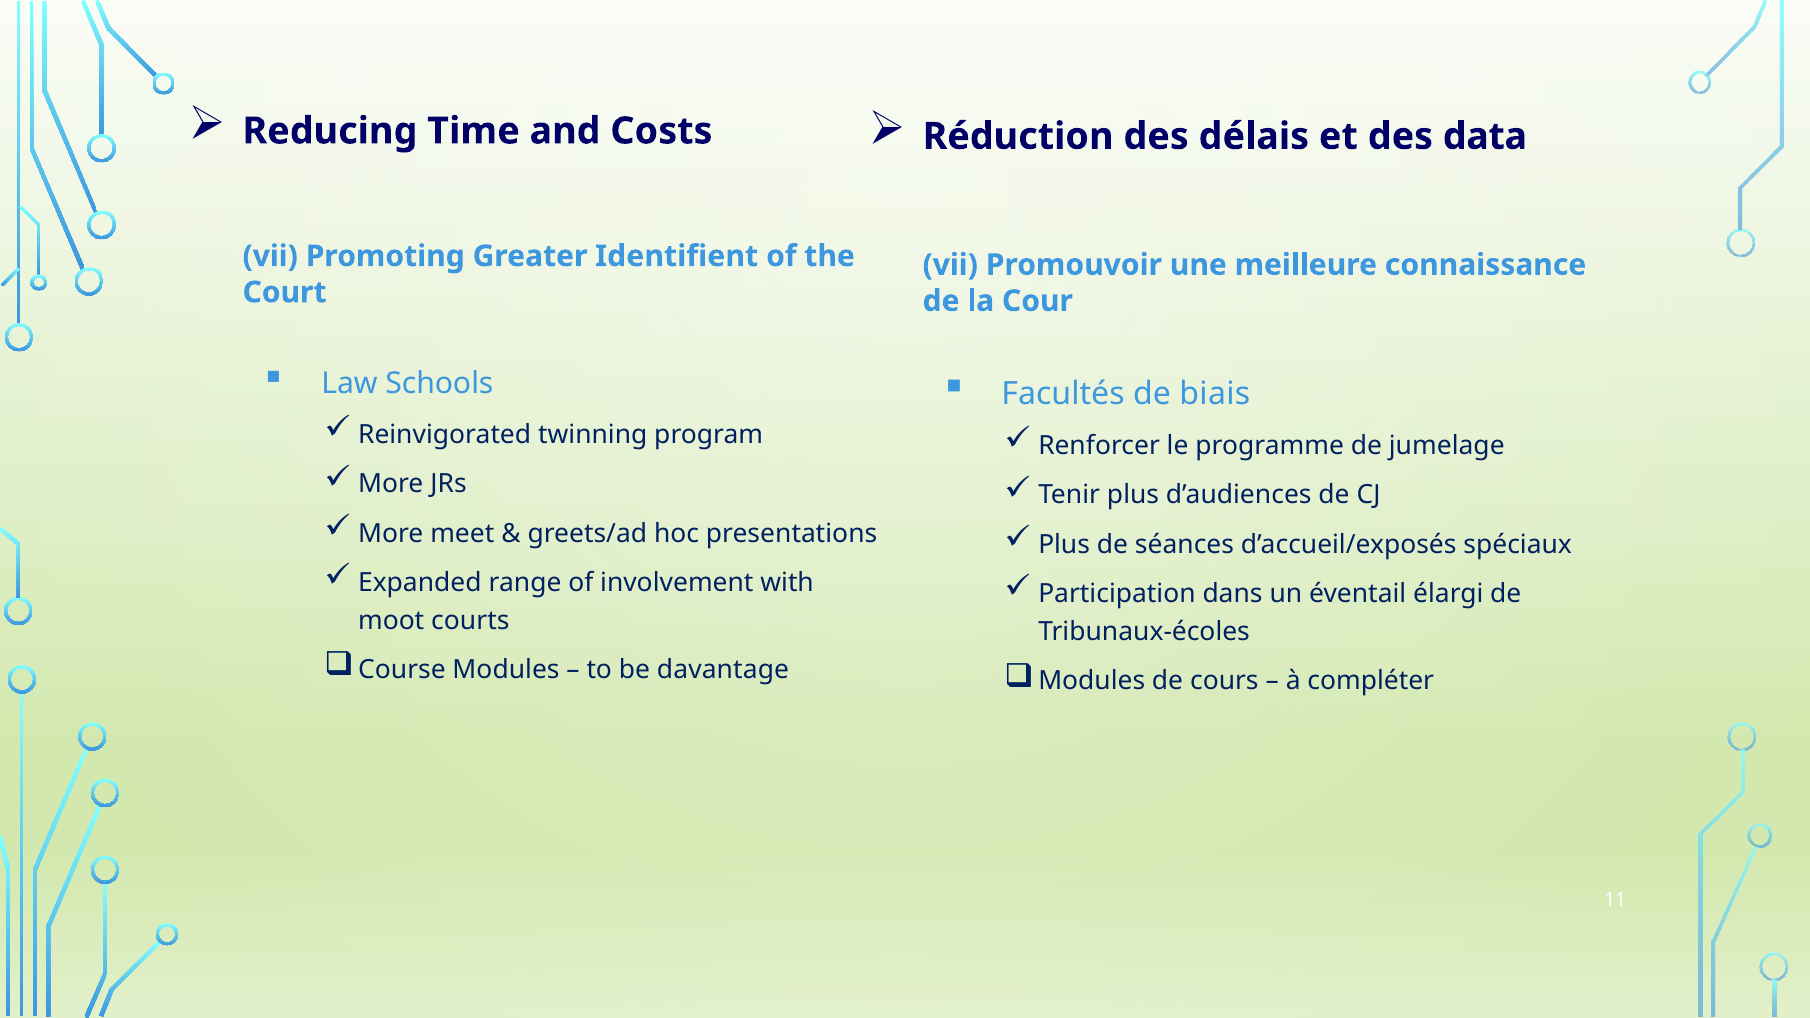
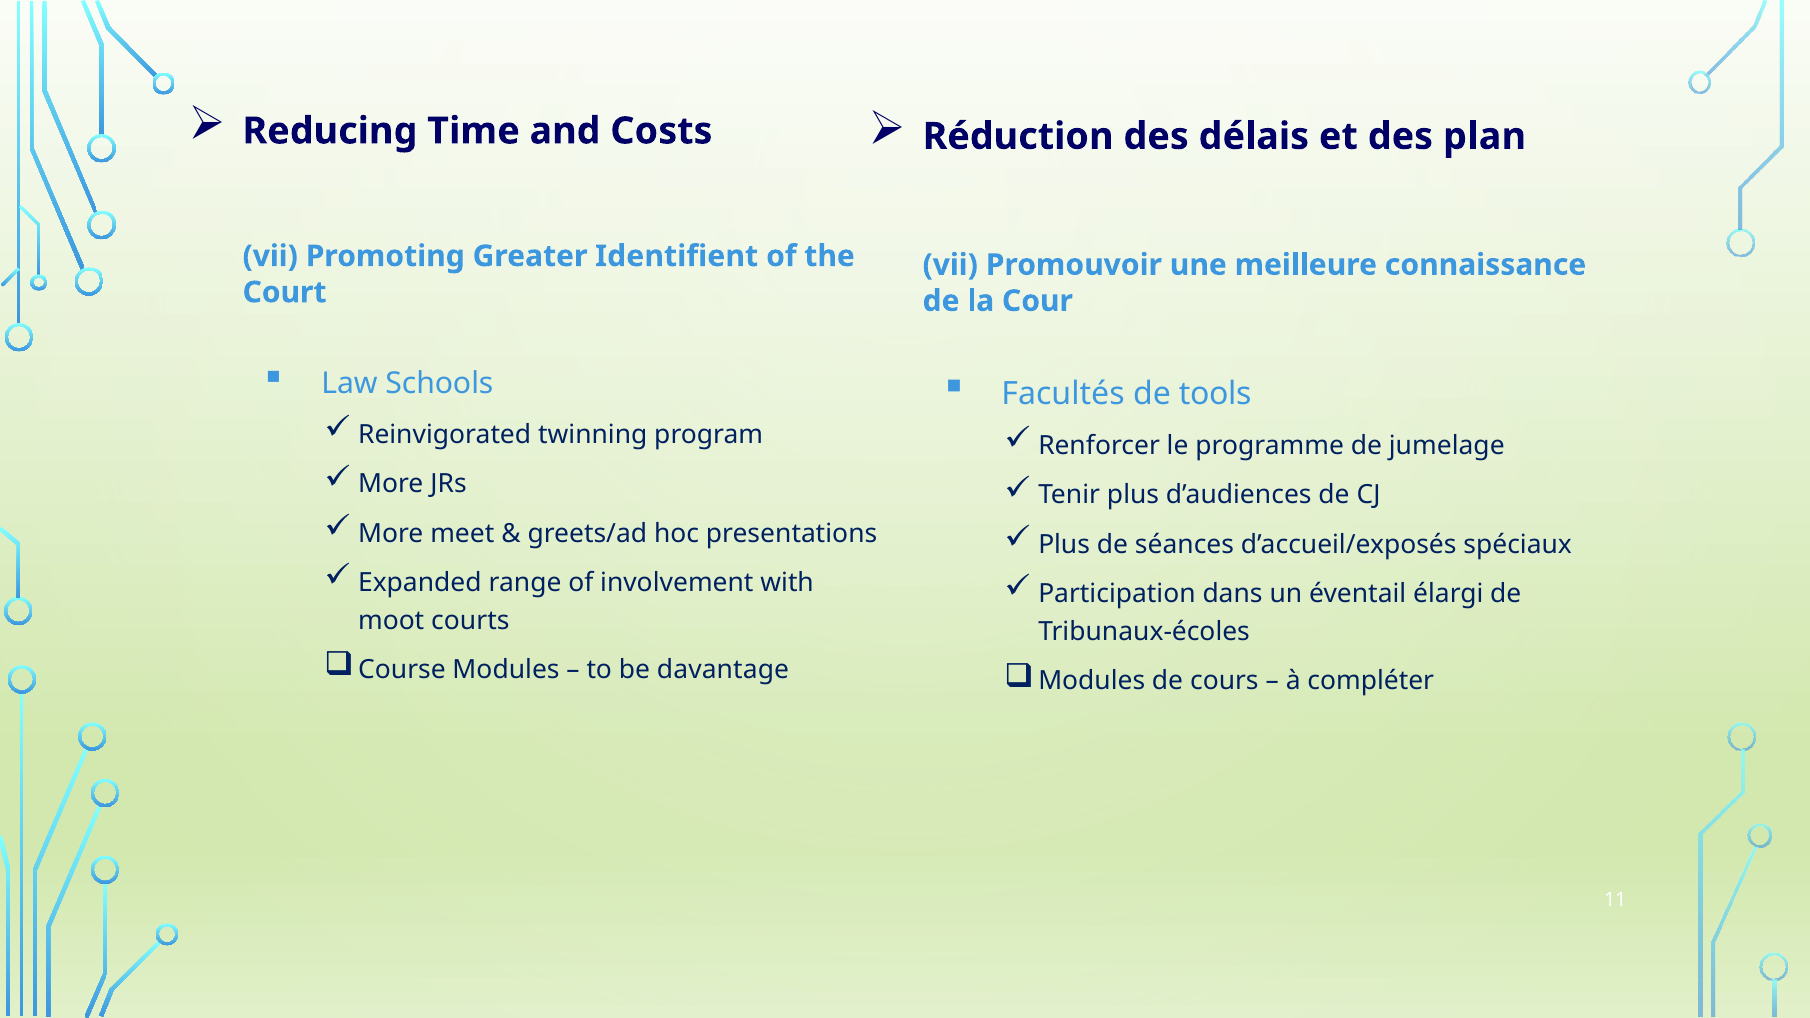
data: data -> plan (1485, 136)
biais: biais -> tools (1215, 394)
